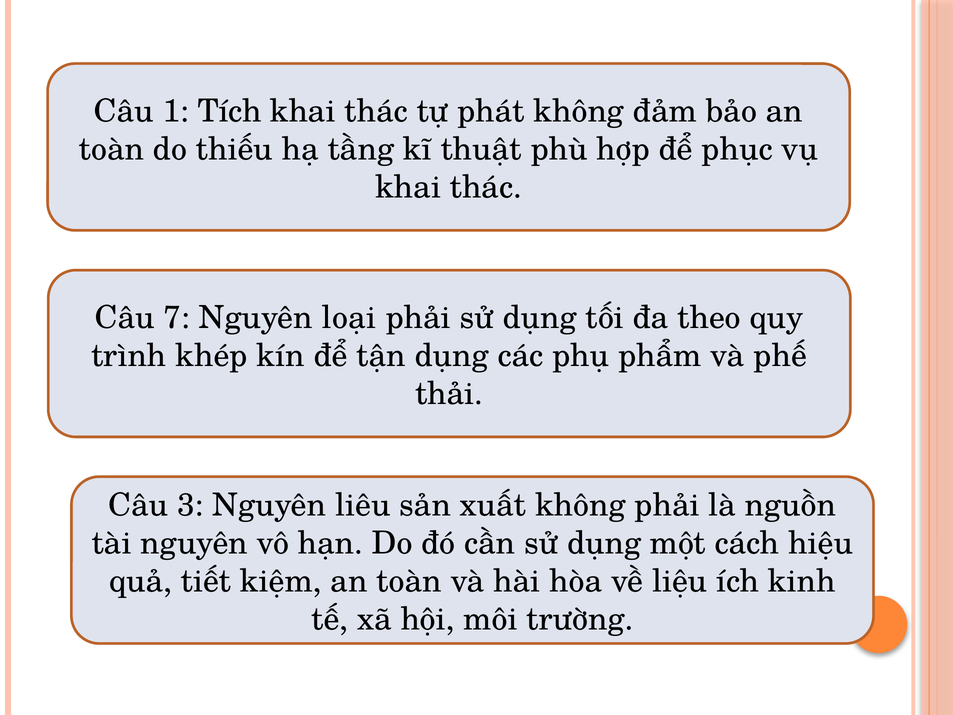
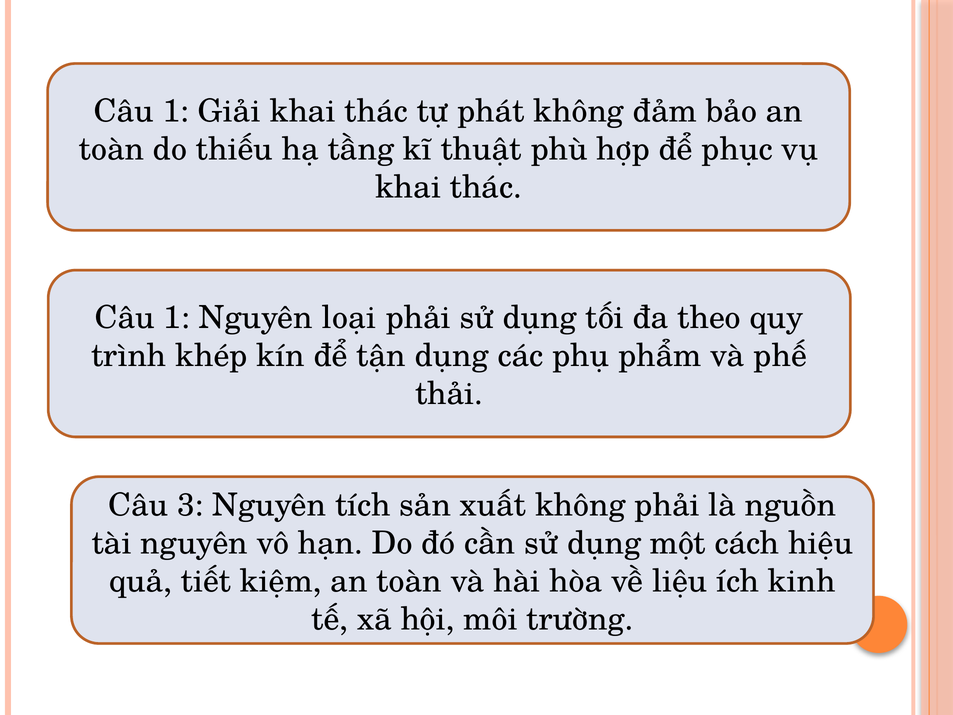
Tích: Tích -> Giải (229, 111)
7: 7 -> 1 (177, 318)
liêu: liêu -> tích (363, 505)
